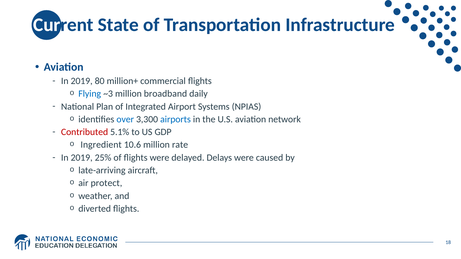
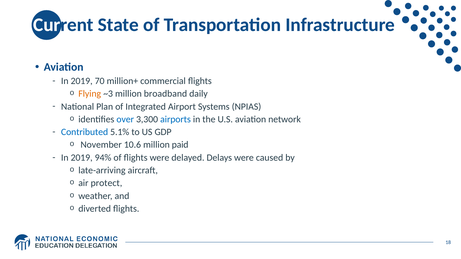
80: 80 -> 70 (100, 81)
Flying colour: blue -> orange (90, 94)
Contributed colour: red -> blue (85, 132)
Ingredient: Ingredient -> November (101, 145)
rate: rate -> paid (180, 145)
25%: 25% -> 94% (103, 158)
